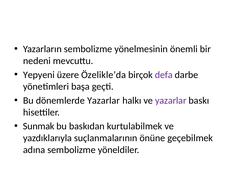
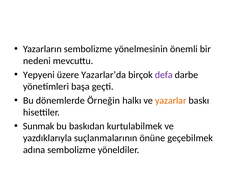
Özelikle’da: Özelikle’da -> Yazarlar’da (104, 75)
dönemlerde Yazarlar: Yazarlar -> Örneğin (104, 101)
yazarlar colour: purple -> orange (171, 101)
